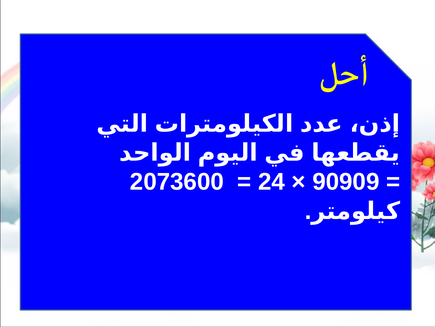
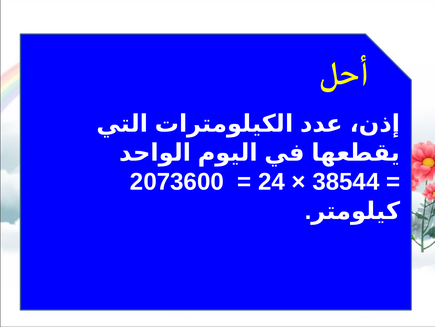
90909: 90909 -> 38544 (346, 182)
